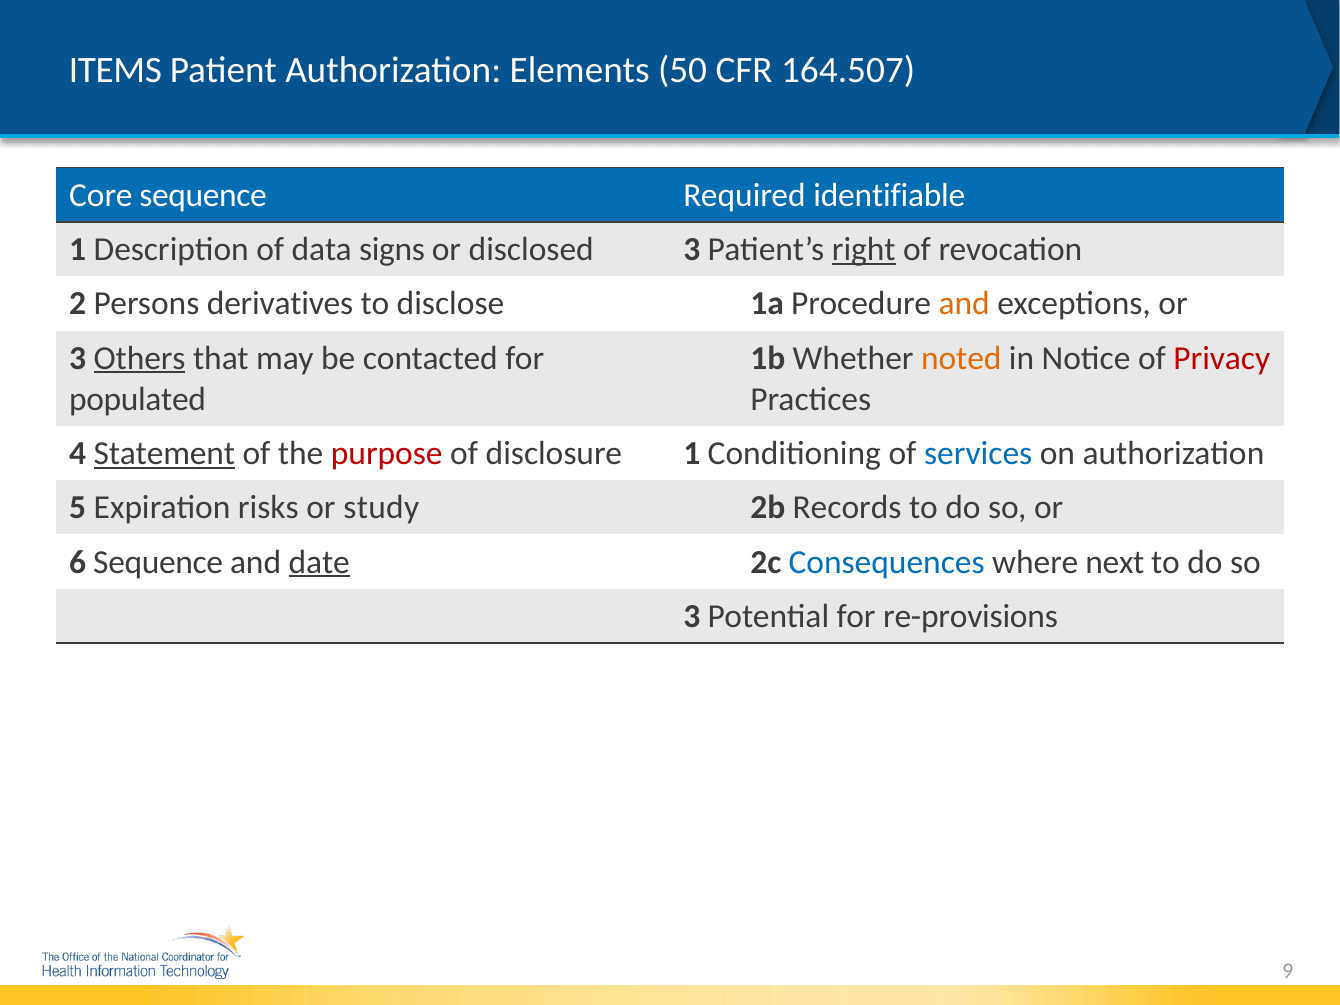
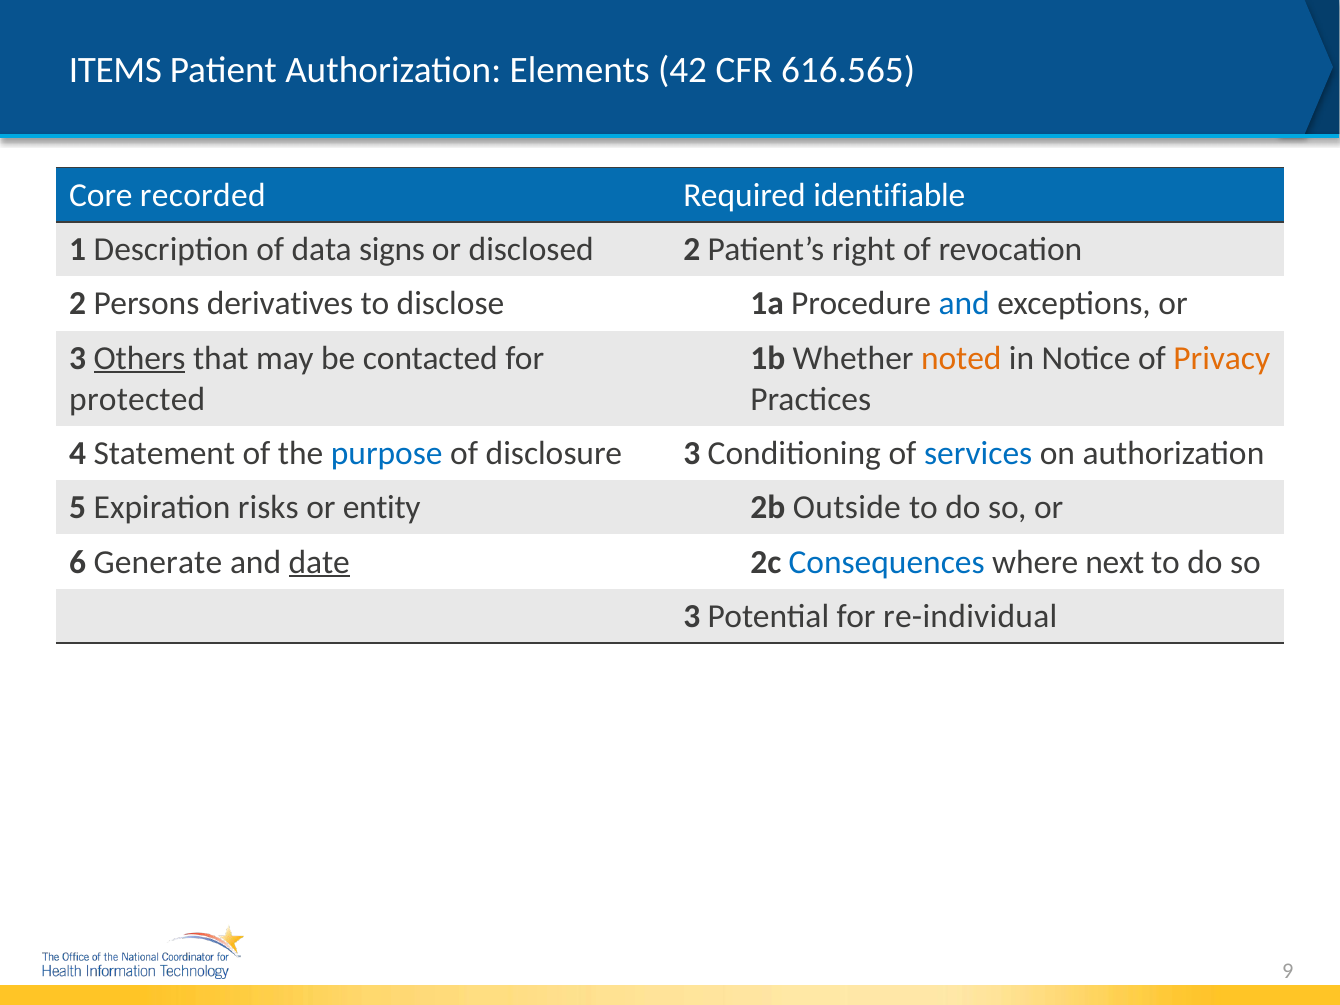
50: 50 -> 42 (682, 71)
164.507: 164.507 -> 616.565 (848, 71)
Core sequence: sequence -> recorded (203, 195)
disclosed 3: 3 -> 2 (692, 249)
right underline: present -> none (864, 249)
and colour: orange -> blue (964, 304)
Privacy colour: red -> orange (1222, 358)
populated: populated -> protected (137, 399)
Statement underline: present -> none (164, 453)
purpose colour: red -> blue (387, 453)
disclosure 1: 1 -> 3 (692, 453)
study: study -> entity (382, 508)
Records: Records -> Outside (847, 508)
6 Sequence: Sequence -> Generate (158, 562)
re-provisions: re-provisions -> re-individual (970, 616)
